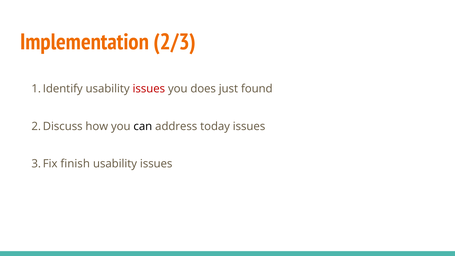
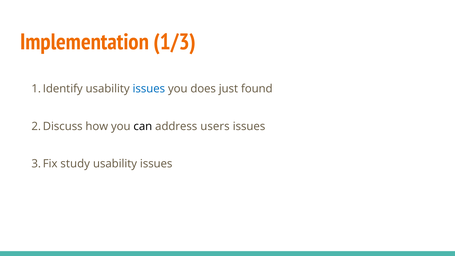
2/3: 2/3 -> 1/3 (175, 42)
issues colour: red -> blue (149, 89)
today: today -> users (215, 126)
finish: finish -> study (75, 164)
